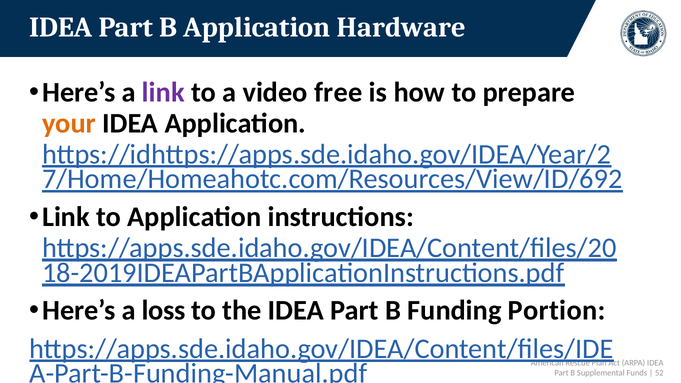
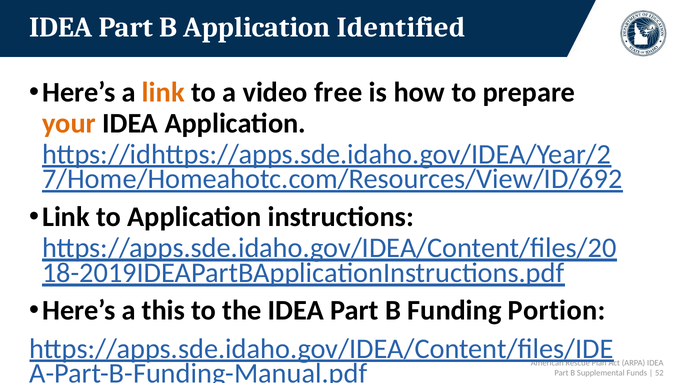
Hardware: Hardware -> Identified (401, 27)
link colour: purple -> orange (163, 93)
loss: loss -> this (163, 311)
